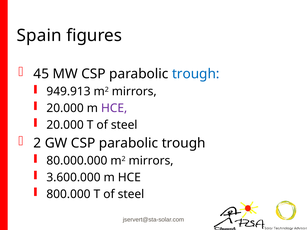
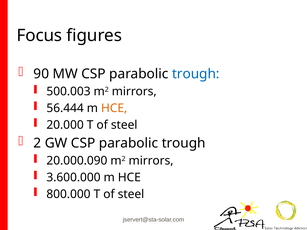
Spain: Spain -> Focus (39, 35)
45: 45 -> 90 (41, 74)
949.913: 949.913 -> 500.003 (68, 92)
20.000: 20.000 -> 56.444 (65, 108)
HCE colour: purple -> orange (114, 108)
80.000.000: 80.000.000 -> 20.000.090 (77, 161)
